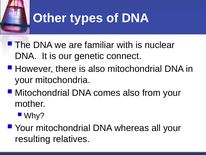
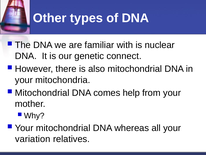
comes also: also -> help (131, 93)
resulting: resulting -> variation (33, 139)
